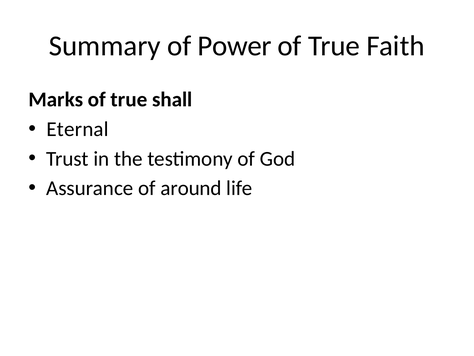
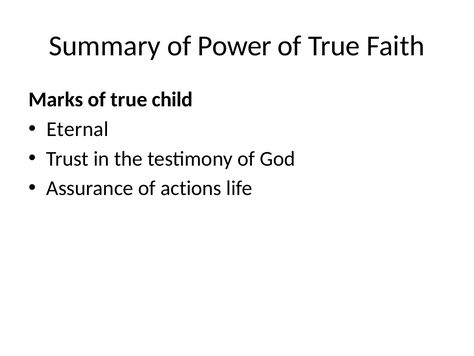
shall: shall -> child (172, 99)
around: around -> actions (191, 188)
